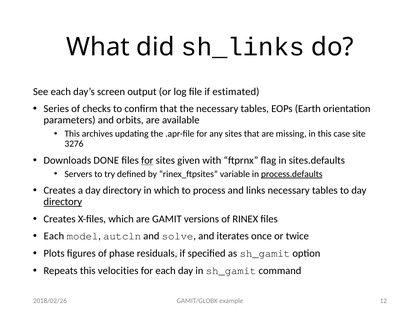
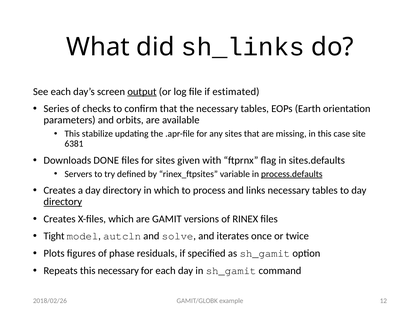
output underline: none -> present (142, 92)
archives: archives -> stabilize (97, 134)
3276: 3276 -> 6381 (74, 144)
for underline: present -> none (147, 160)
Each: Each -> Tight (54, 236)
this velocities: velocities -> necessary (118, 271)
